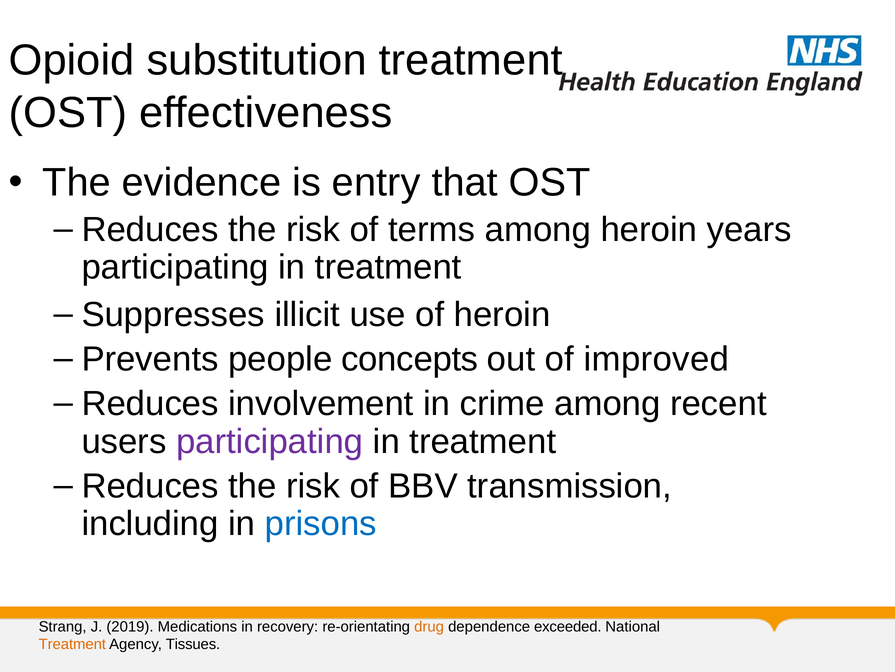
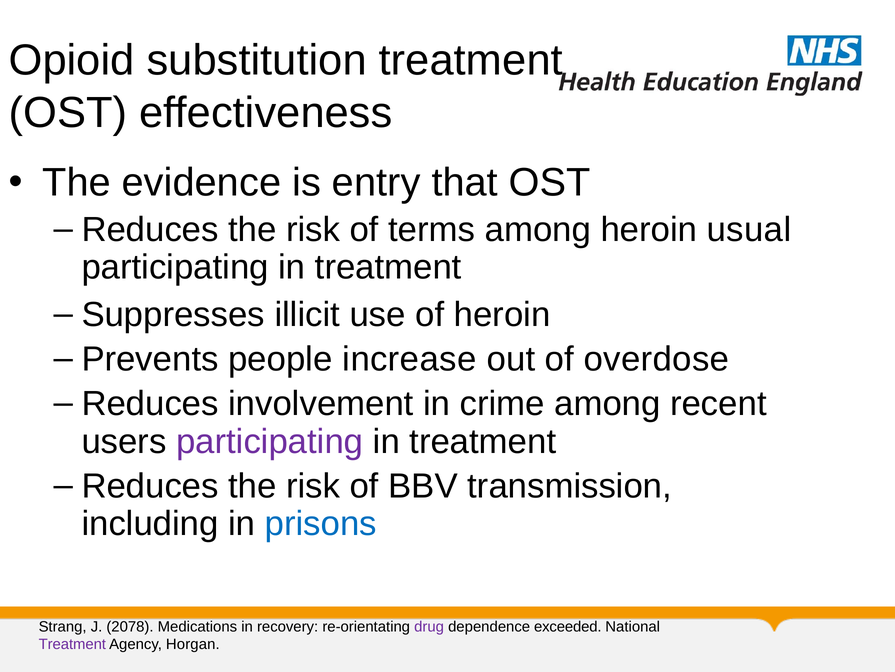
years: years -> usual (749, 230)
concepts: concepts -> increase (409, 359)
improved: improved -> overdose (656, 359)
2019: 2019 -> 2078 (130, 626)
drug colour: orange -> purple (429, 626)
Treatment colour: orange -> purple (72, 644)
Tissues: Tissues -> Horgan (193, 644)
